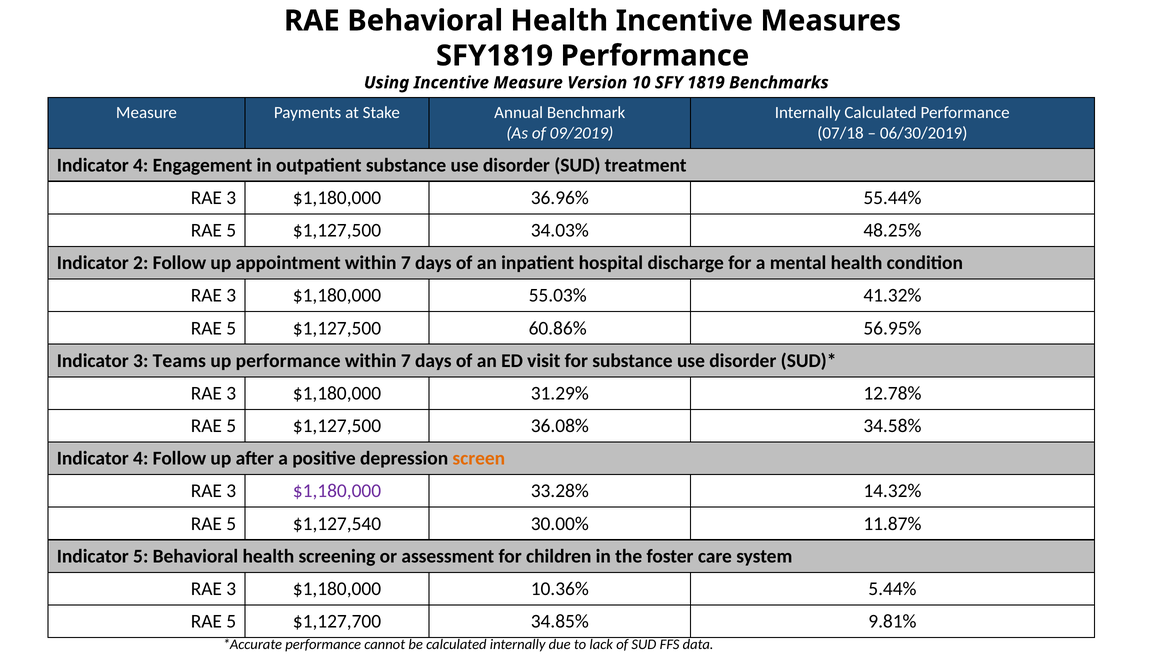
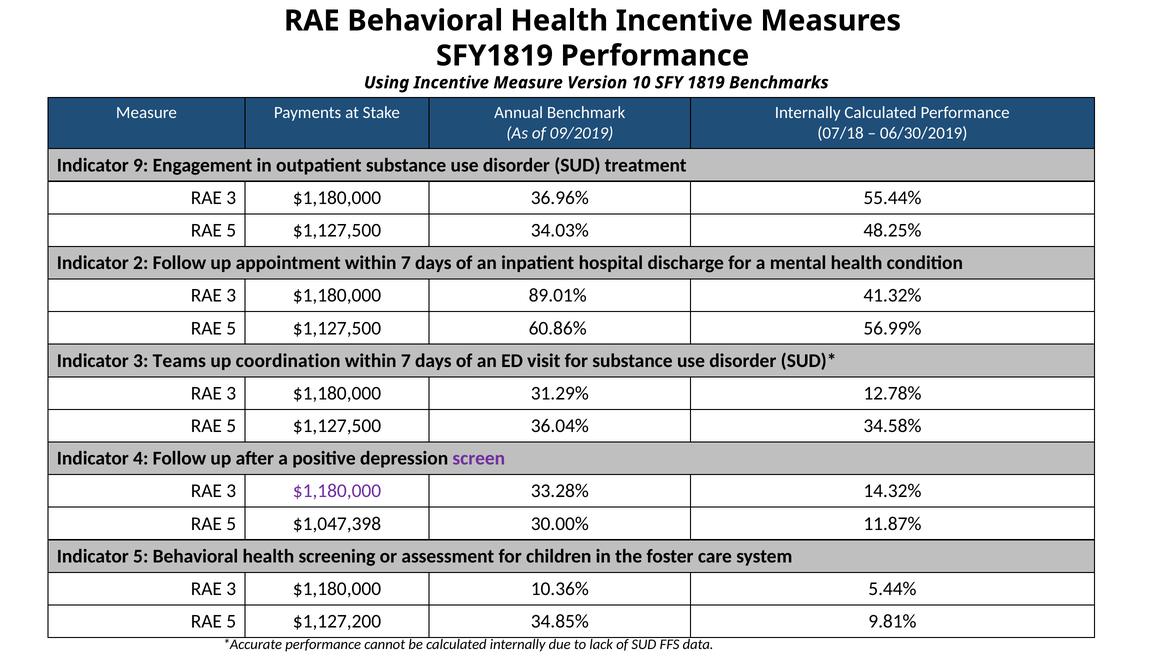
4: 4 -> 9 (141, 165)
55.03%: 55.03% -> 89.01% (558, 296)
56.95%: 56.95% -> 56.99% (892, 328)
up performance: performance -> coordination (288, 361)
36.08%: 36.08% -> 36.04% (560, 426)
screen colour: orange -> purple (479, 458)
$1,127,540: $1,127,540 -> $1,047,398 (337, 524)
$1,127,700: $1,127,700 -> $1,127,200 (337, 621)
